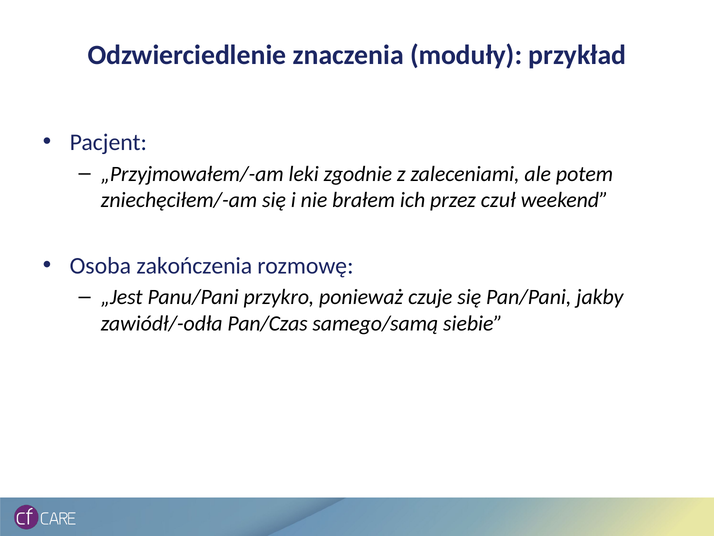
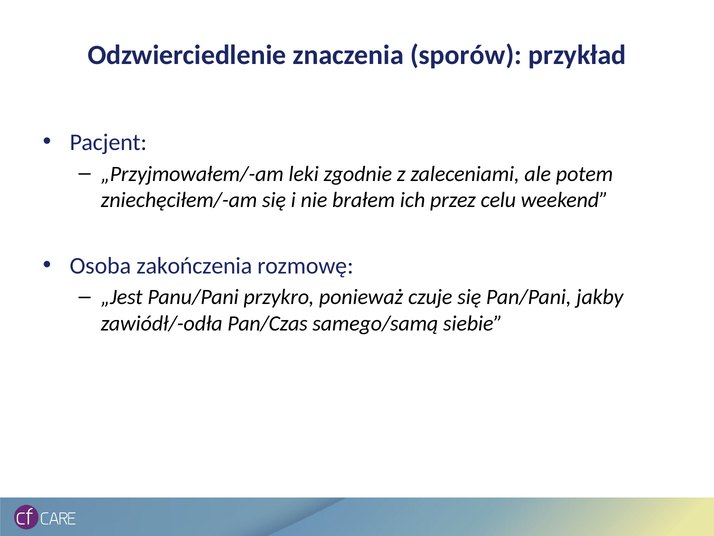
moduły: moduły -> sporów (466, 55)
czuł: czuł -> celu (498, 200)
